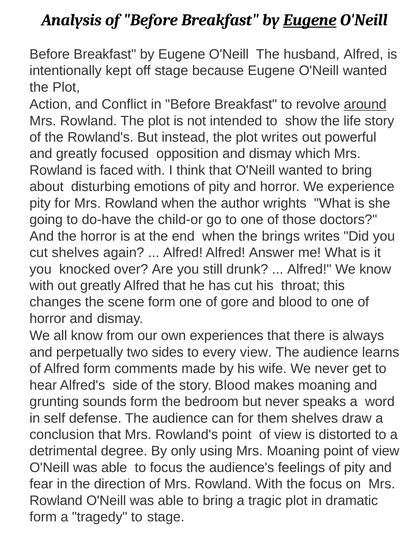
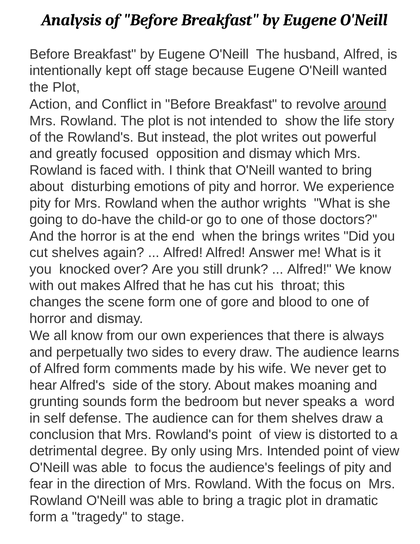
Eugene underline: present -> none (310, 20)
out greatly: greatly -> makes (100, 286)
every view: view -> draw (256, 352)
story Blood: Blood -> About (232, 385)
Mrs Moaning: Moaning -> Intended (293, 451)
